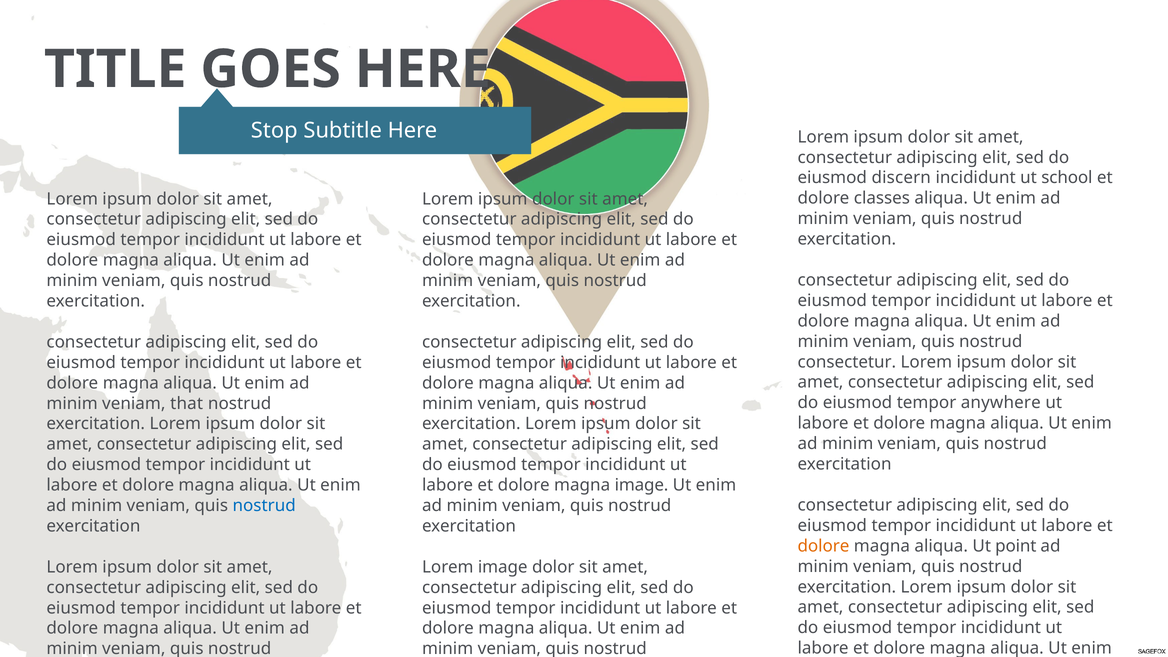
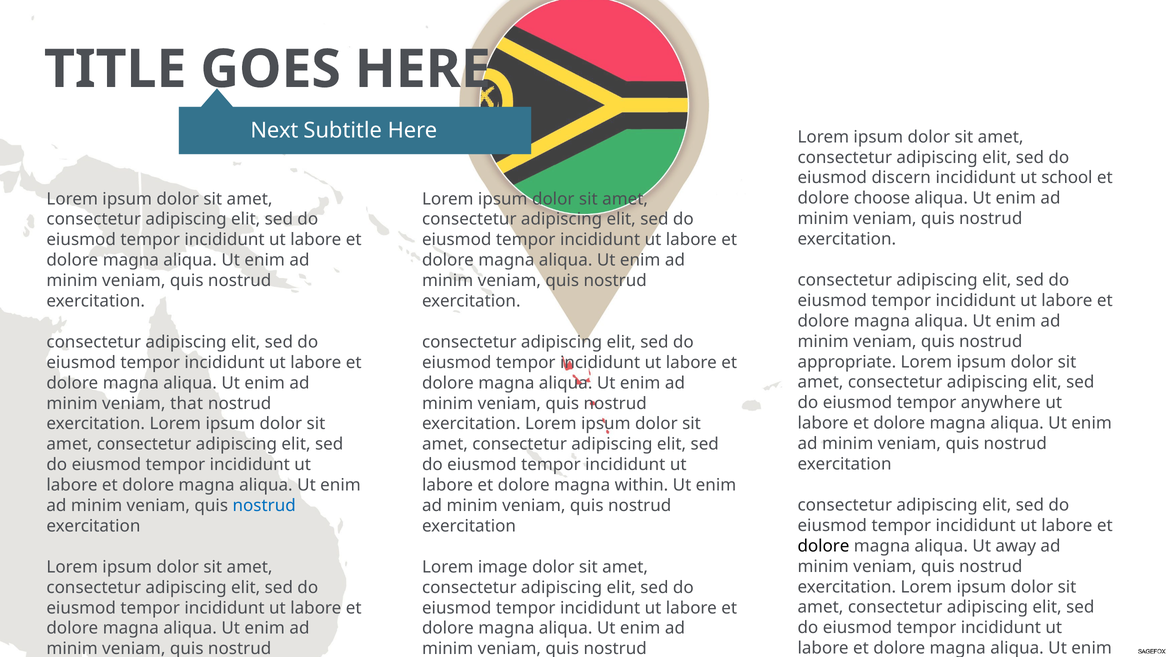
Stop: Stop -> Next (274, 131)
classes: classes -> choose (882, 198)
consectetur: consectetur -> appropriate (847, 362)
magna image: image -> within (641, 485)
dolore colour: orange -> black (823, 546)
point: point -> away (1016, 546)
